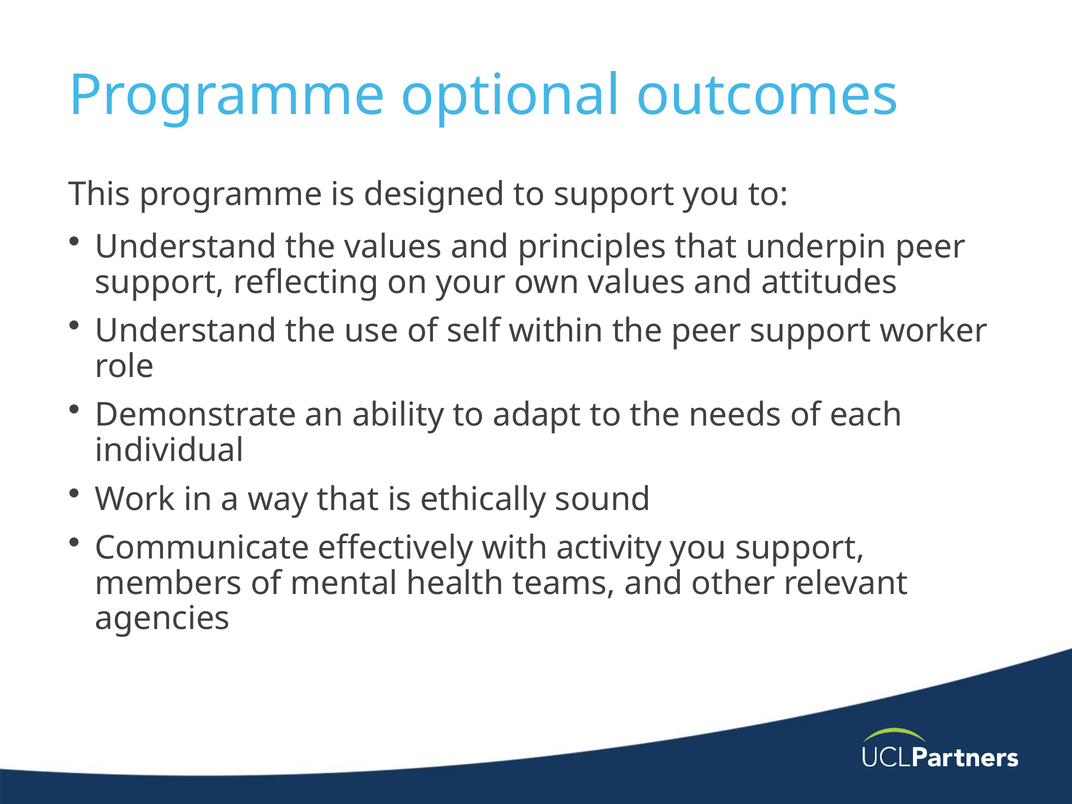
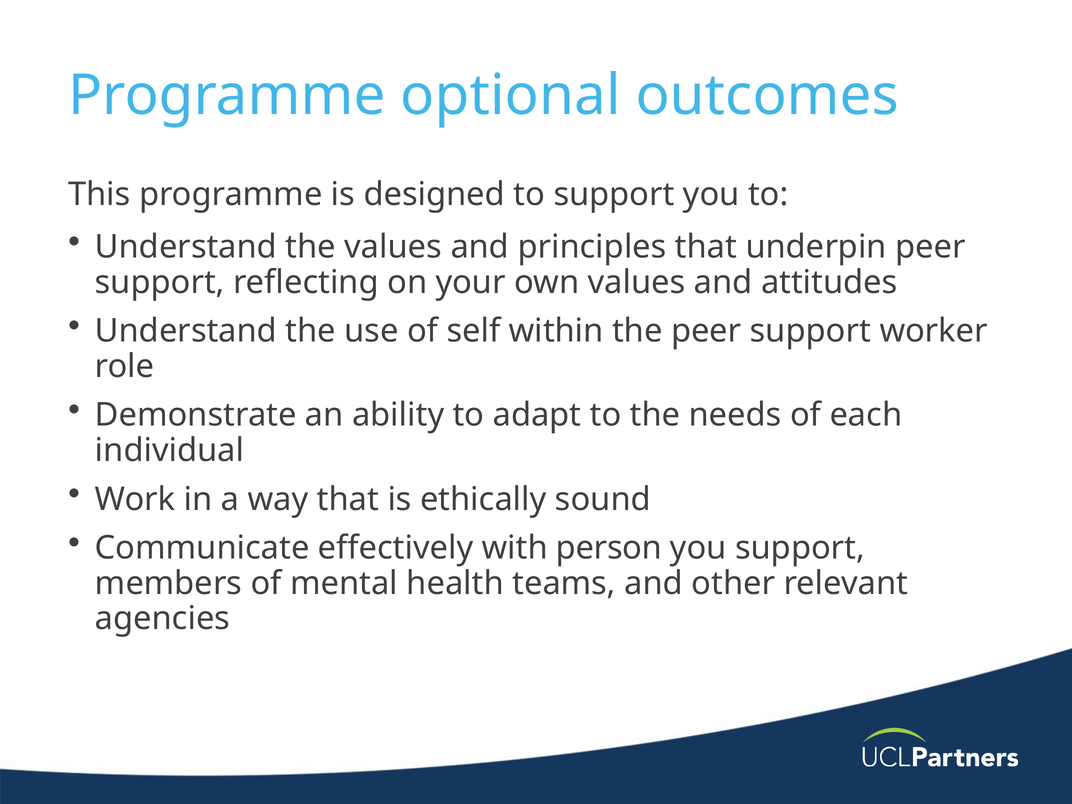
activity: activity -> person (609, 548)
